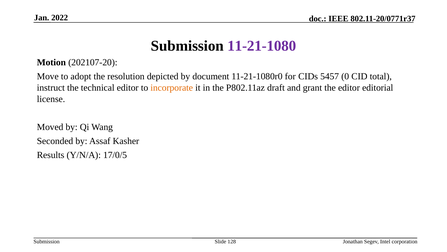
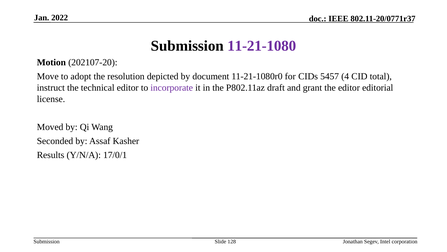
0: 0 -> 4 (345, 76)
incorporate colour: orange -> purple (172, 88)
17/0/5: 17/0/5 -> 17/0/1 (115, 155)
